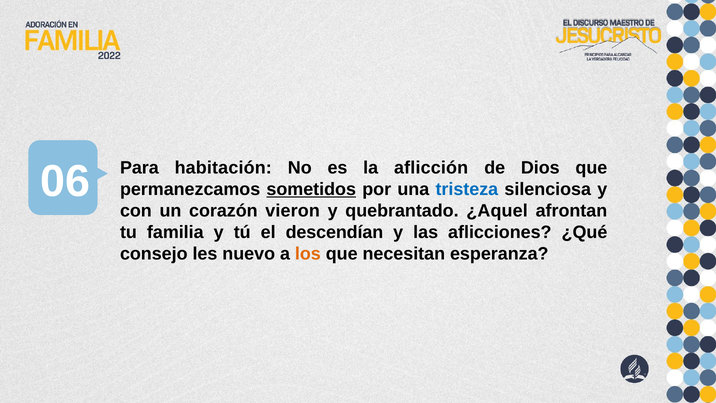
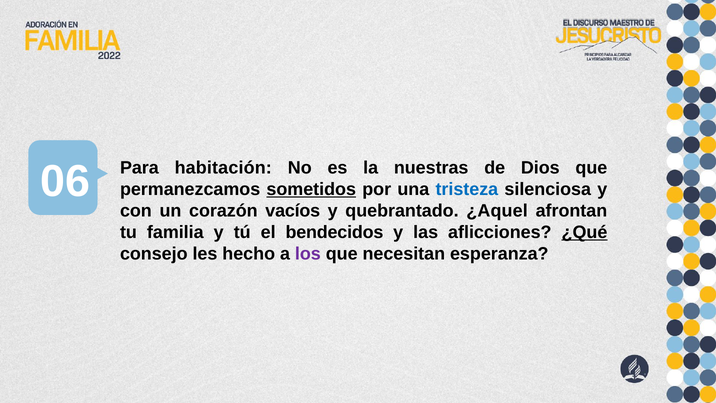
aflicción: aflicción -> nuestras (431, 168)
vieron: vieron -> vacíos (293, 211)
descendían: descendían -> bendecidos (334, 232)
¿Qué underline: none -> present (584, 232)
nuevo: nuevo -> hecho (249, 254)
los colour: orange -> purple (308, 254)
